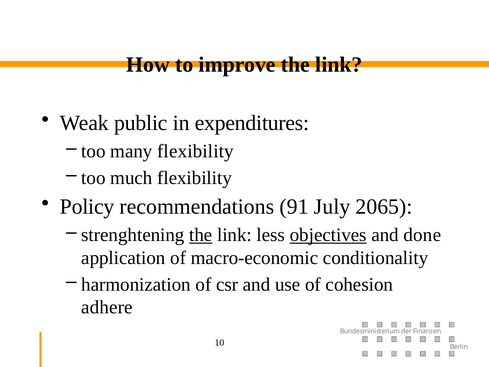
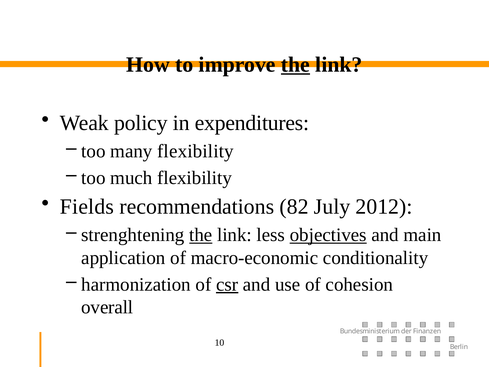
the underline: none -> present (295, 65)
public: public -> policy (141, 123)
Policy: Policy -> Fields (87, 207)
91: 91 -> 82 (294, 207)
2065: 2065 -> 2012 (384, 207)
done: done -> main (422, 235)
csr underline: none -> present (227, 284)
adhere: adhere -> overall (107, 307)
